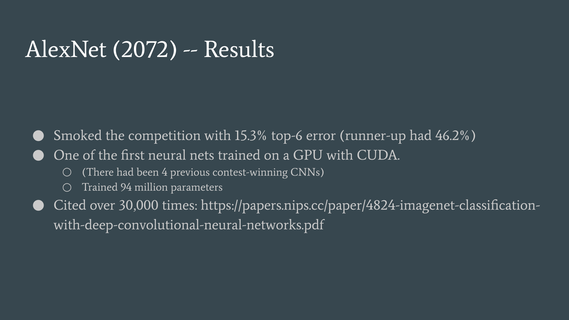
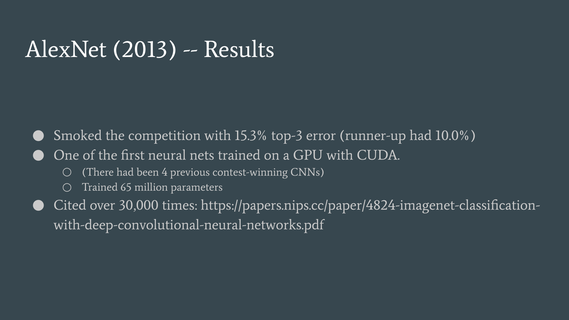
2072: 2072 -> 2013 (145, 49)
top-6: top-6 -> top-3 (287, 136)
46.2%: 46.2% -> 10.0% (456, 136)
94: 94 -> 65 (126, 187)
